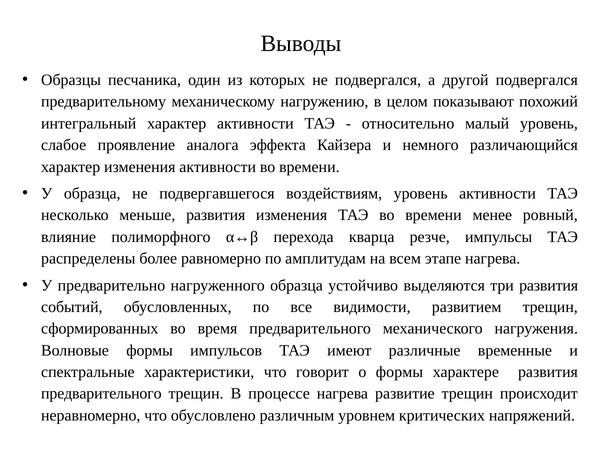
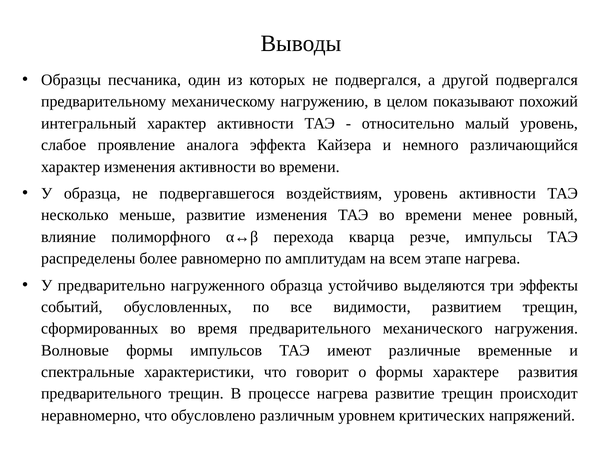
меньше развития: развития -> развитие (216, 215)
три развития: развития -> эффекты (549, 286)
